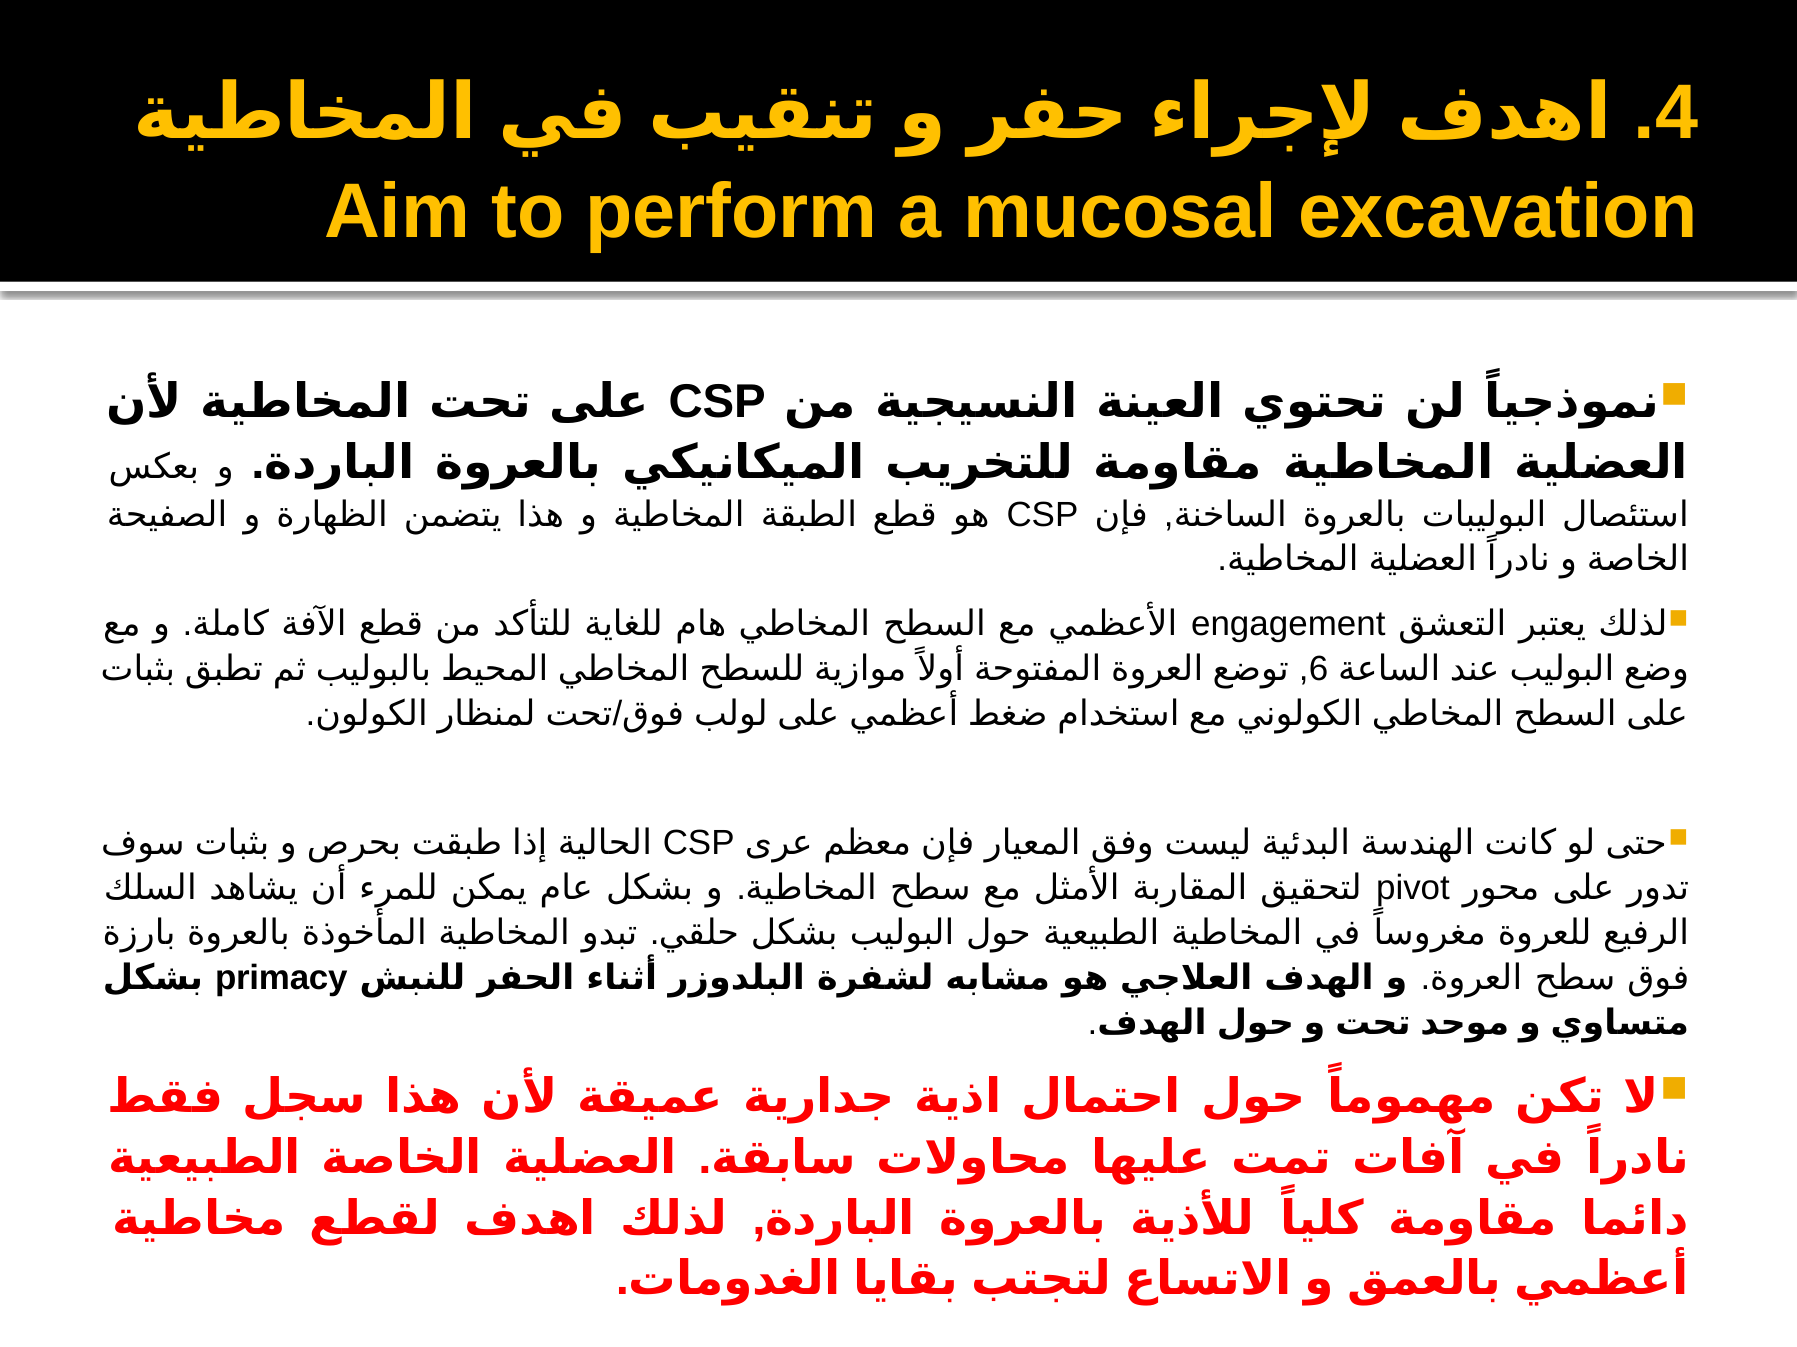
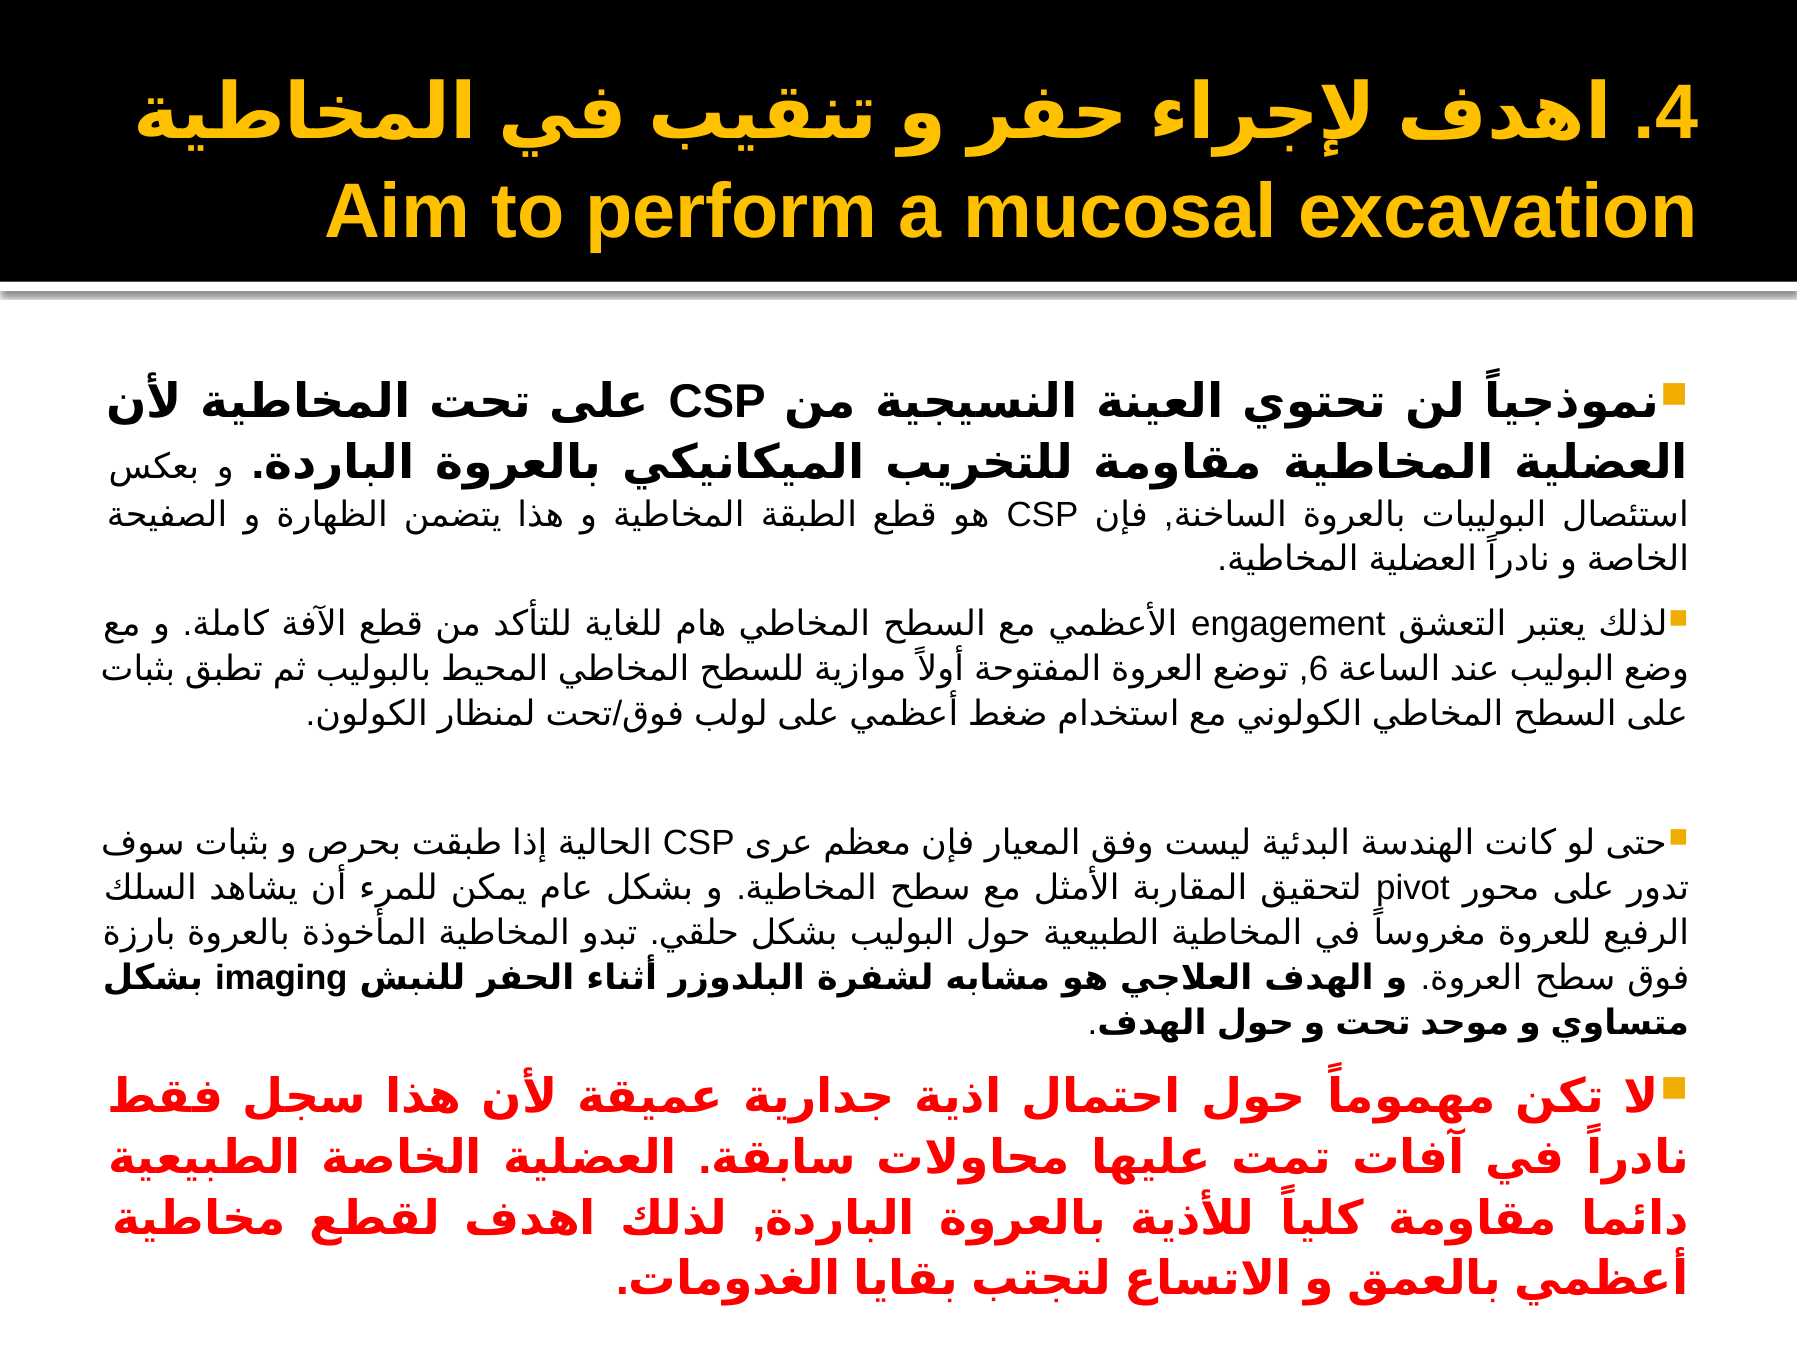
primacy: primacy -> imaging (281, 978)
